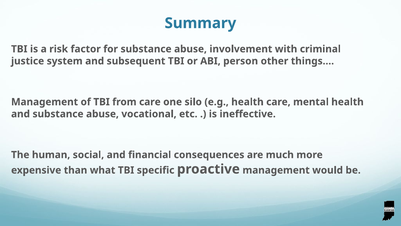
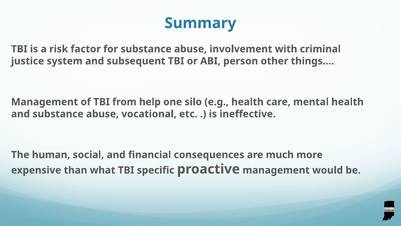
from care: care -> help (150, 102)
